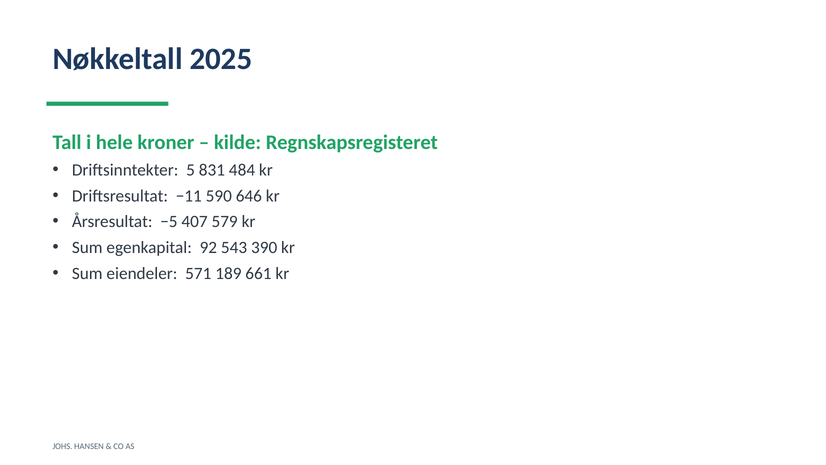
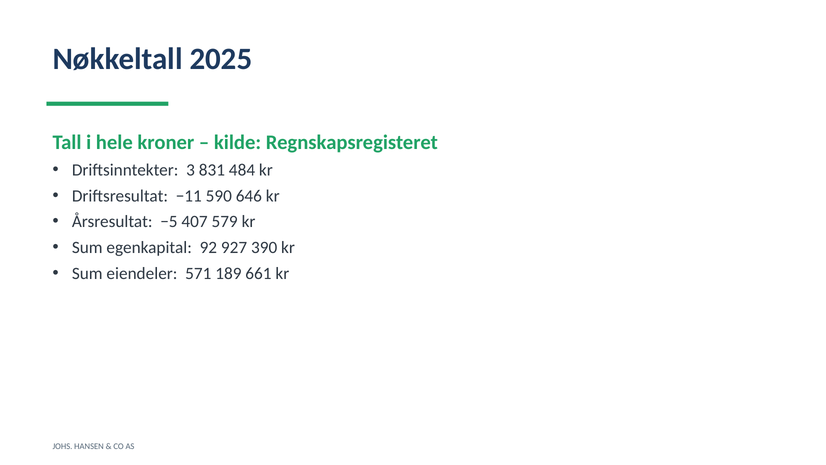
5: 5 -> 3 (190, 170)
543: 543 -> 927 (234, 247)
